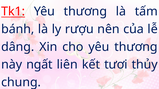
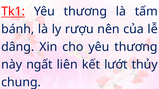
tươi: tươi -> lướt (116, 65)
